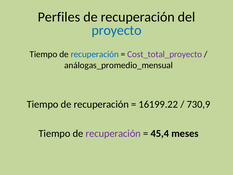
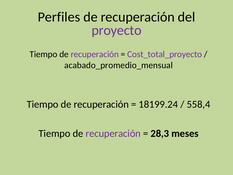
proyecto colour: blue -> purple (117, 30)
recuperación colour: blue -> purple (95, 54)
análogas_promedio_mensual: análogas_promedio_mensual -> acabado_promedio_mensual (119, 65)
16199.22: 16199.22 -> 18199.24 (158, 104)
730,9: 730,9 -> 558,4 (198, 104)
45,4: 45,4 -> 28,3 (160, 133)
